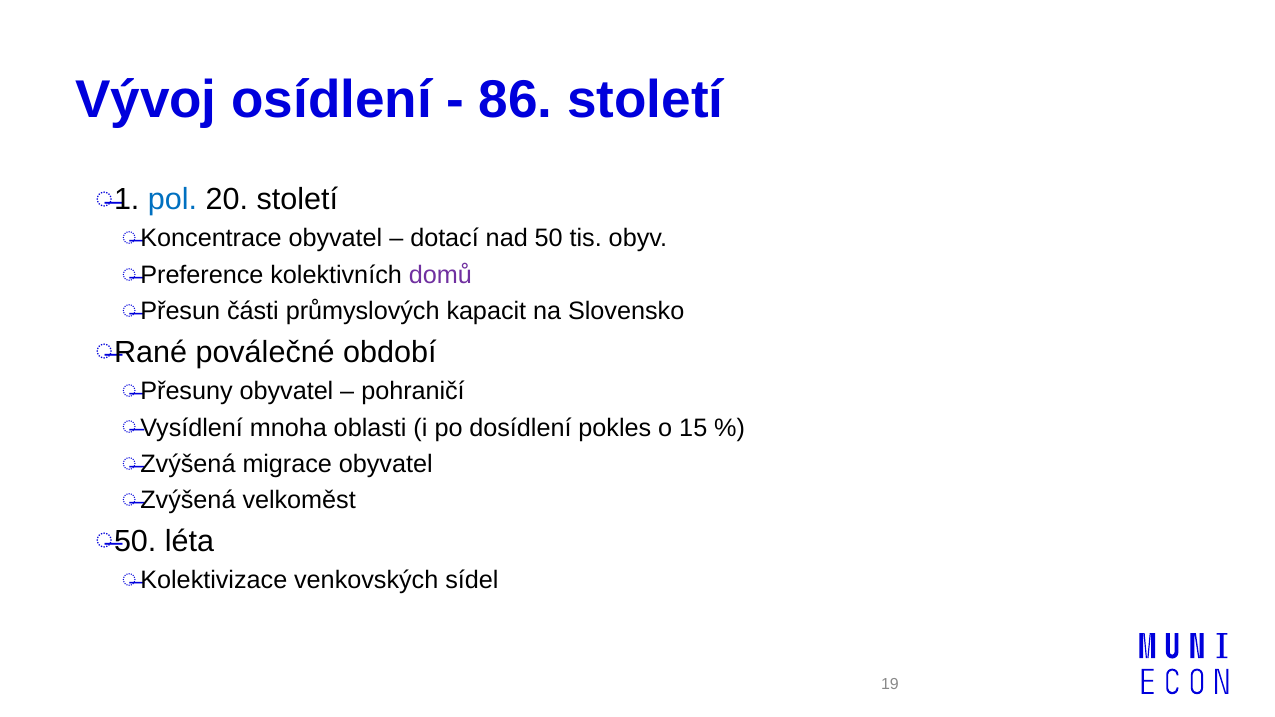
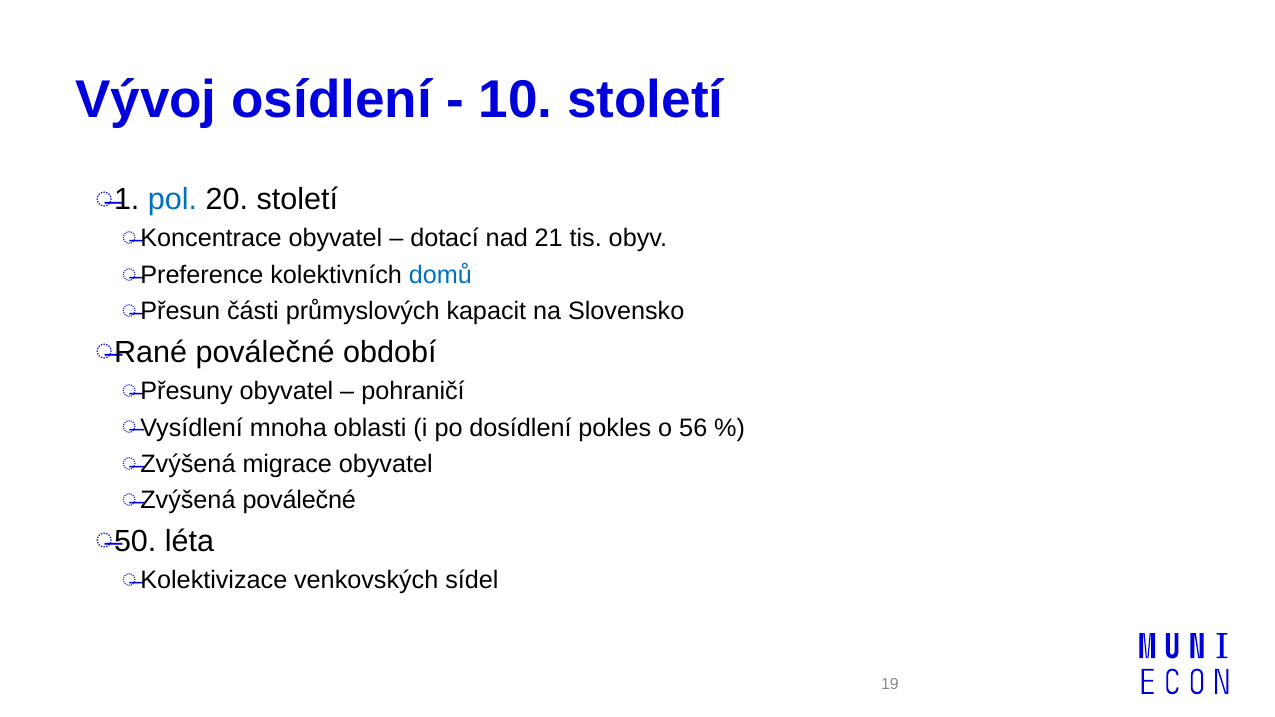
86: 86 -> 10 (516, 100)
50: 50 -> 21 (549, 239)
domů colour: purple -> blue (440, 275)
15: 15 -> 56 (693, 428)
velkoměst: velkoměst -> poválečné (299, 500)
